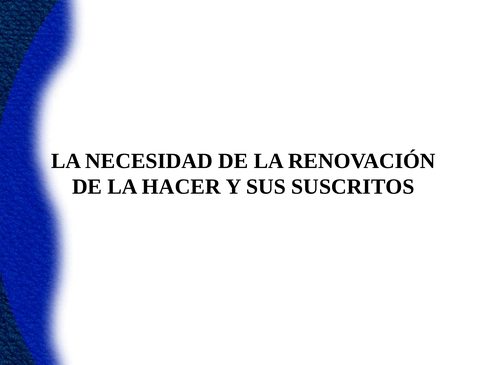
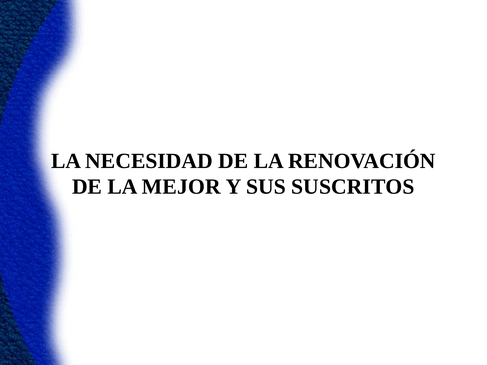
HACER: HACER -> MEJOR (181, 187)
